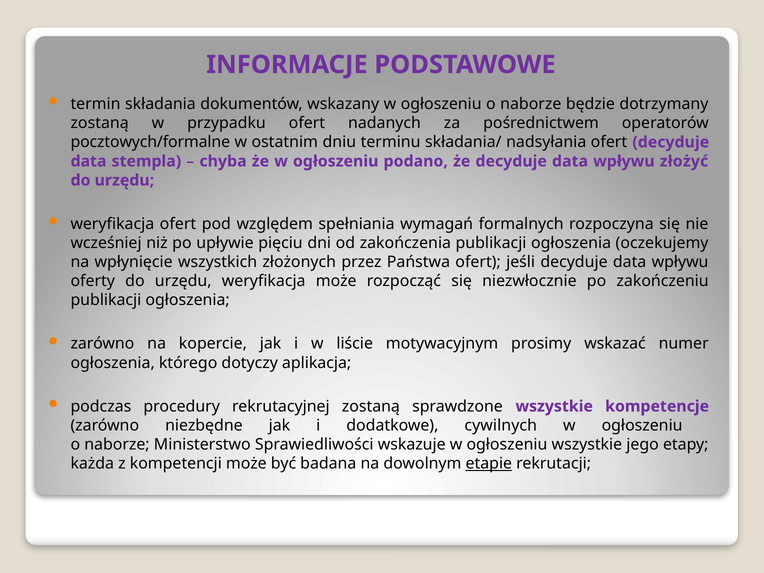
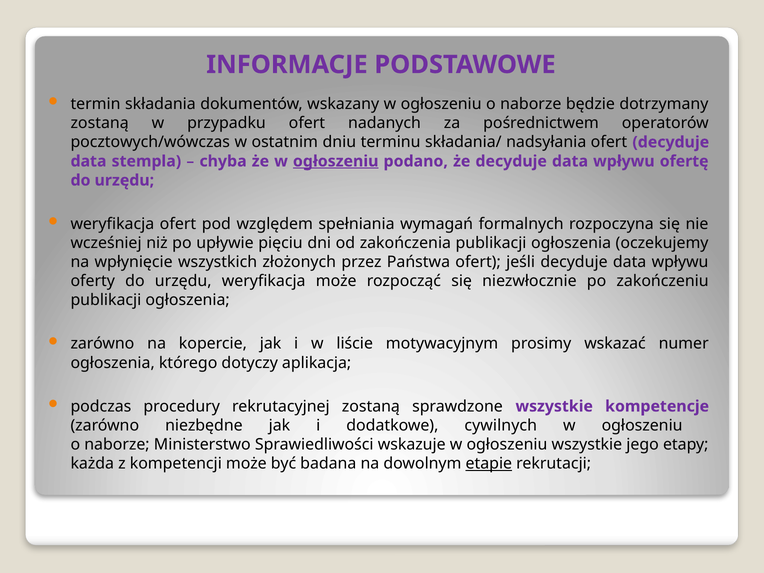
pocztowych/formalne: pocztowych/formalne -> pocztowych/wówczas (150, 142)
ogłoszeniu underline: none -> present (336, 161)
złożyć: złożyć -> ofertę (684, 161)
